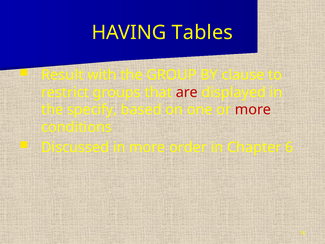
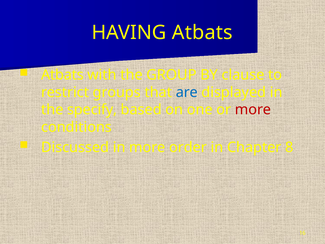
HAVING Tables: Tables -> Atbats (202, 33)
Result: Result -> Atbats (62, 75)
are colour: red -> blue (187, 92)
6: 6 -> 8 (289, 147)
